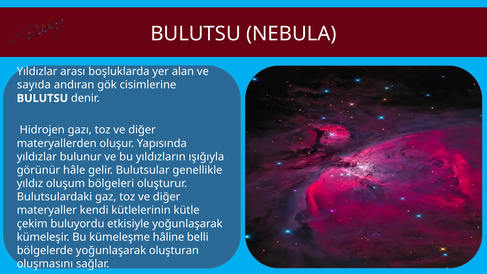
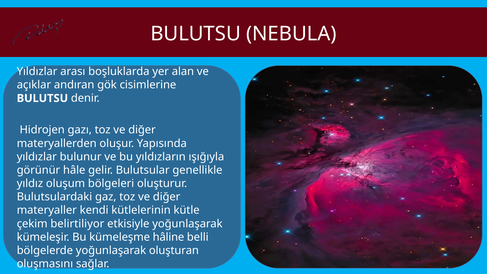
sayıda: sayıda -> açıklar (34, 85)
buluyordu: buluyordu -> belirtiliyor (77, 224)
